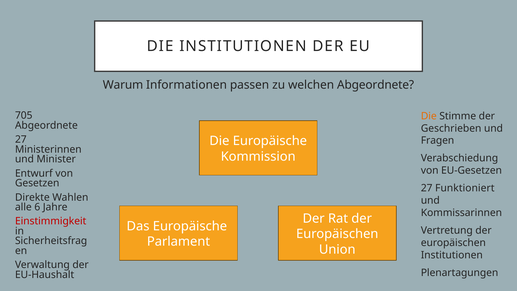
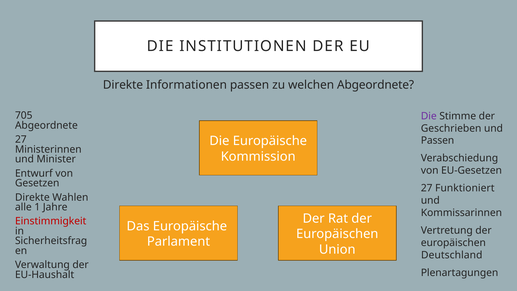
Warum: Warum -> Direkte (123, 85)
Die colour: orange -> purple (429, 116)
Fragen: Fragen -> Passen (438, 141)
6: 6 -> 1 (37, 207)
Institutionen: Institutionen -> Deutschland (452, 255)
